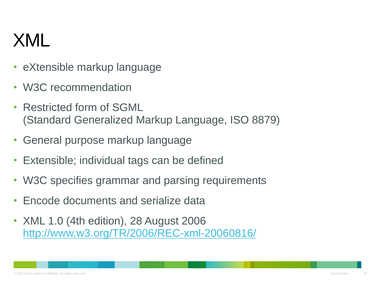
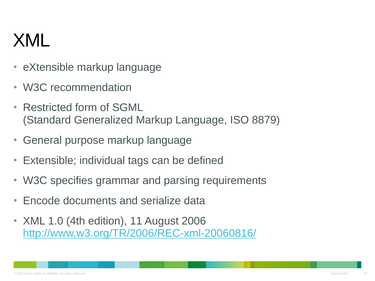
28: 28 -> 11 (136, 221)
